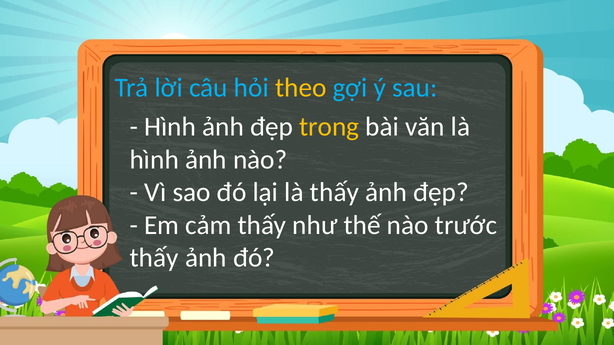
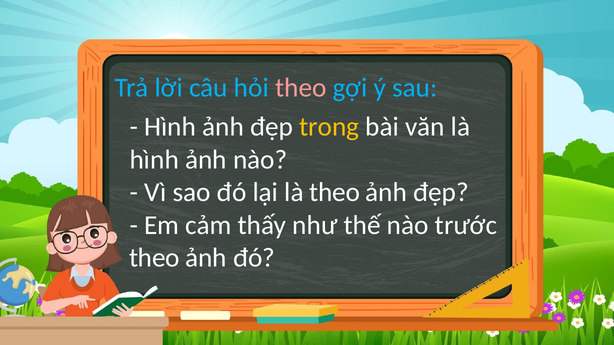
theo colour: yellow -> pink (301, 88)
là thấy: thấy -> theo (335, 193)
thấy: thấy -> theo (154, 258)
